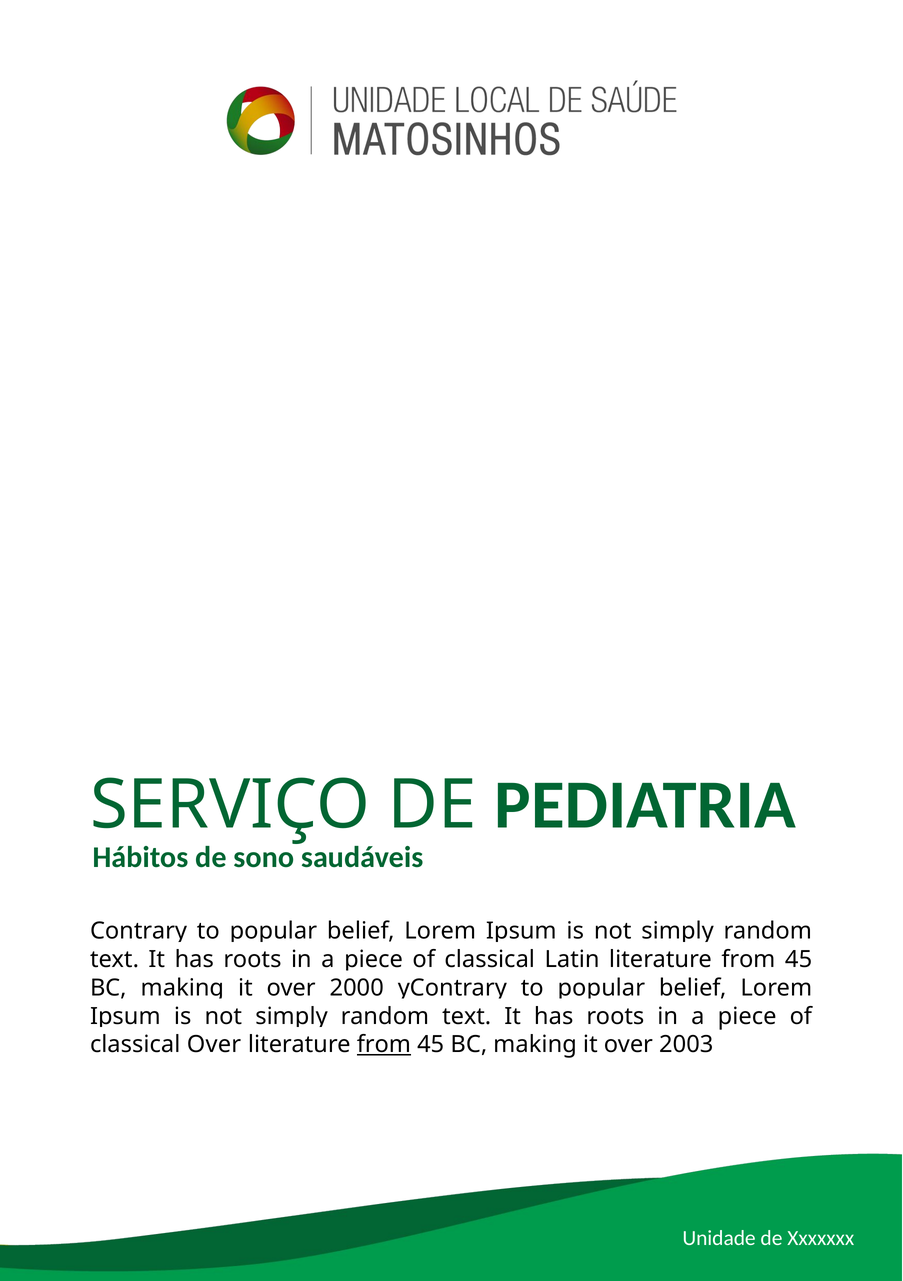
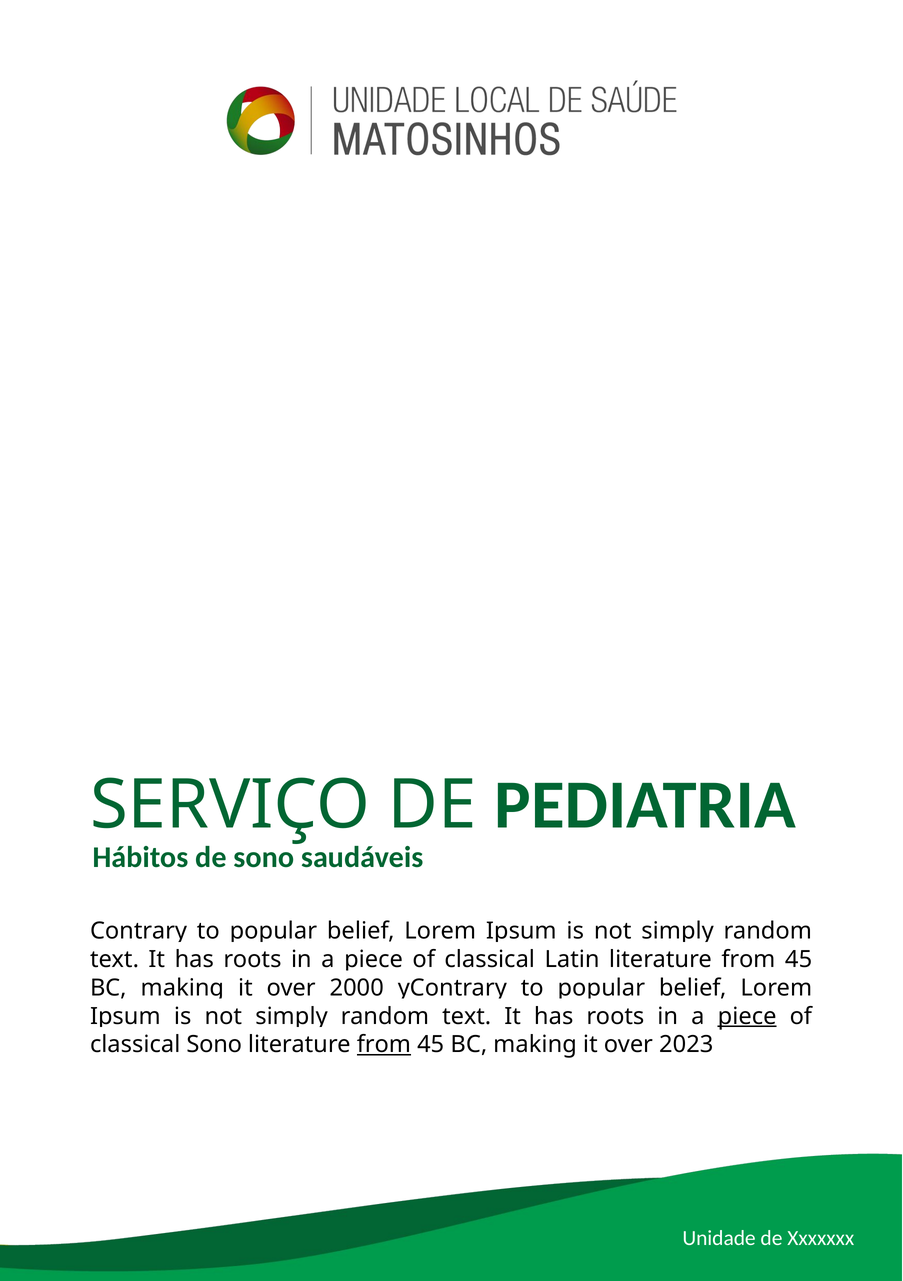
piece underline: none -> present (747, 1016)
classical Over: Over -> Sono (214, 1045)
2003: 2003 -> 2023 (686, 1045)
